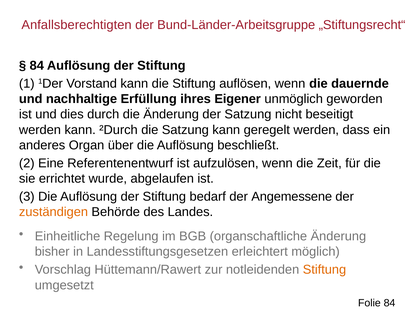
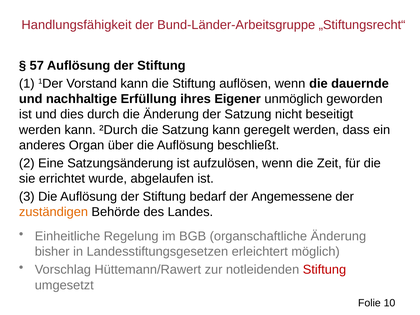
Anfallsberechtigten: Anfallsberechtigten -> Handlungsfähigkeit (77, 25)
84: 84 -> 57 (37, 66)
Referentenentwurf: Referentenentwurf -> Satzungsänderung (120, 163)
Stiftung colour: orange -> red (324, 270)
Folie 84: 84 -> 10 (390, 303)
